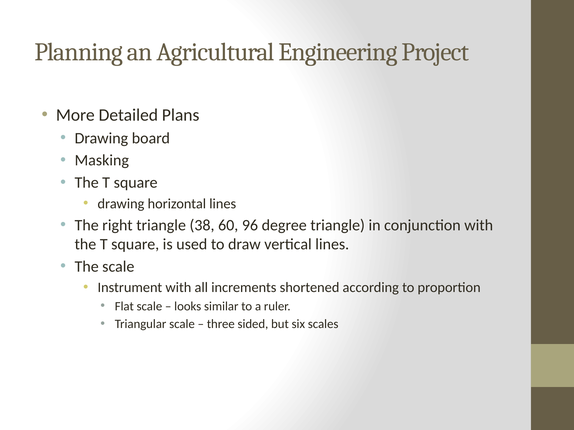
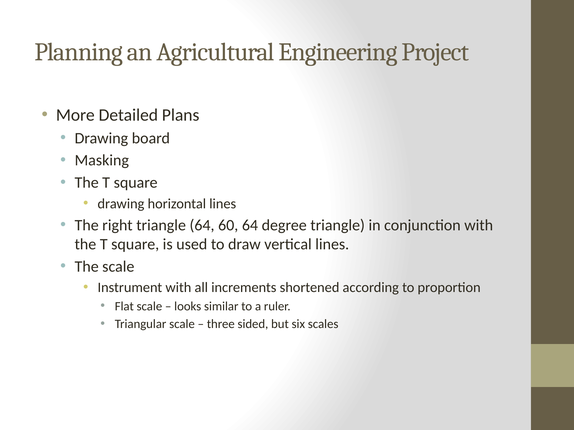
triangle 38: 38 -> 64 (202, 225)
60 96: 96 -> 64 (250, 225)
